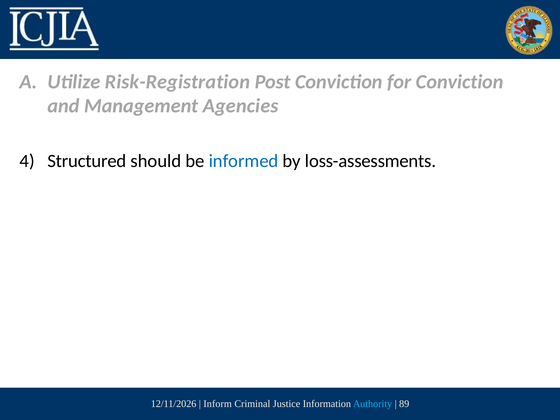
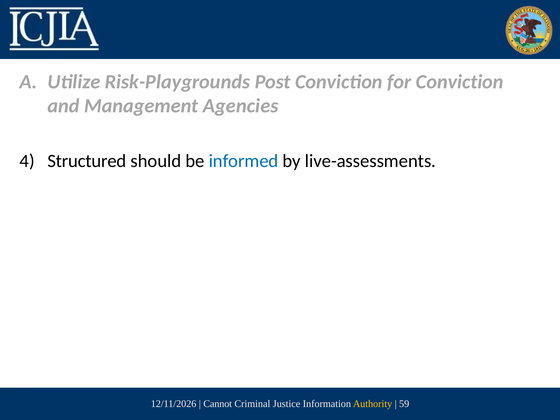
Risk-Registration: Risk-Registration -> Risk-Playgrounds (177, 82)
loss-assessments: loss-assessments -> live-assessments (370, 161)
Inform: Inform -> Cannot (218, 404)
Authority colour: light blue -> yellow (373, 404)
89: 89 -> 59 (404, 404)
